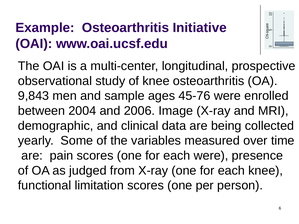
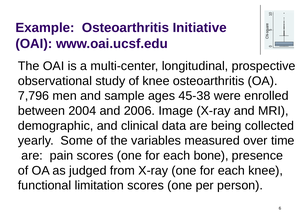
9,843: 9,843 -> 7,796 (34, 96)
45-76: 45-76 -> 45-38 (194, 96)
each were: were -> bone (211, 156)
